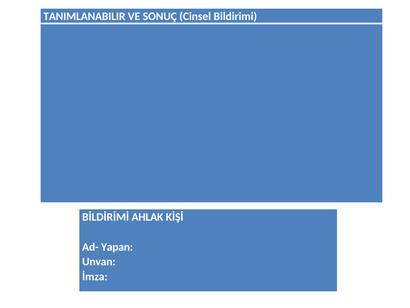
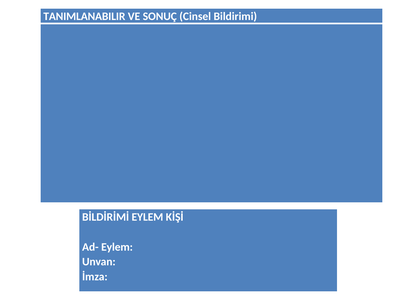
BİLDİRİMİ AHLAK: AHLAK -> EYLEM (147, 217)
Ad- Yapan: Yapan -> Eylem (117, 247)
